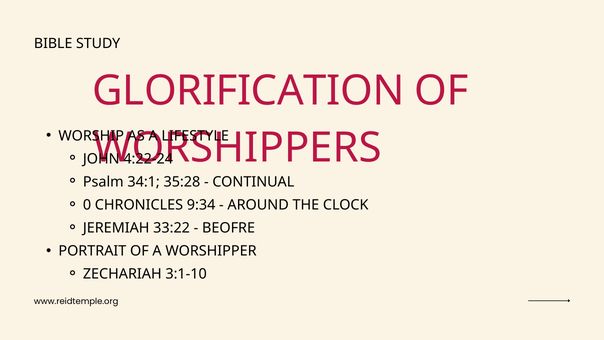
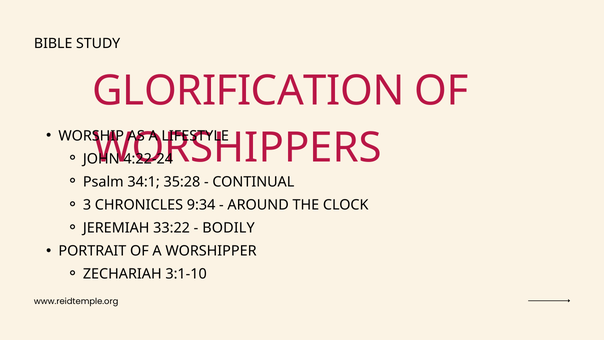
0: 0 -> 3 (87, 205)
BEOFRE: BEOFRE -> BODILY (228, 228)
